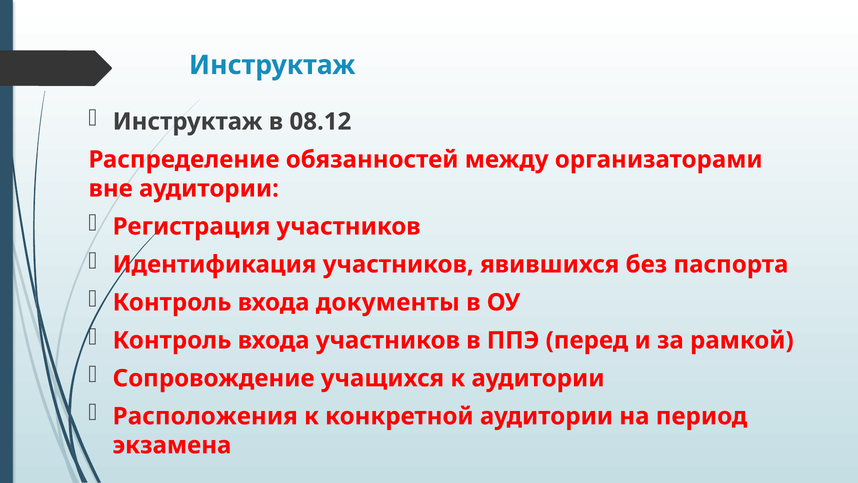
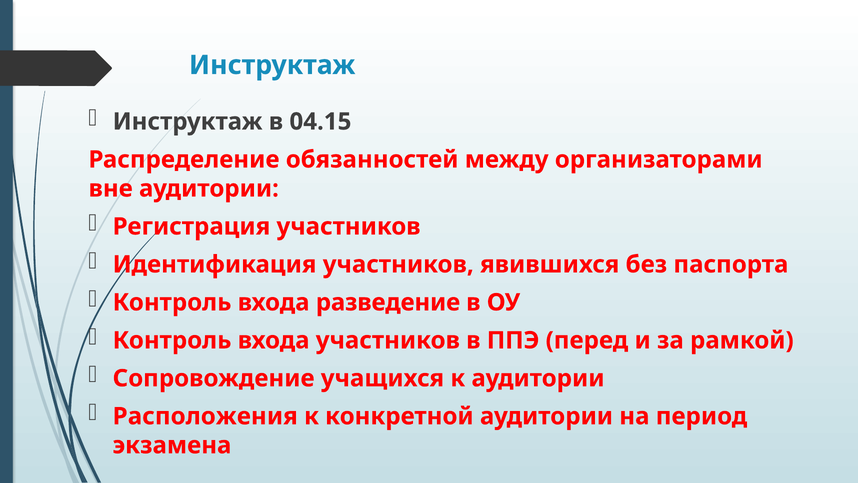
08.12: 08.12 -> 04.15 (320, 122)
документы: документы -> разведение (388, 302)
